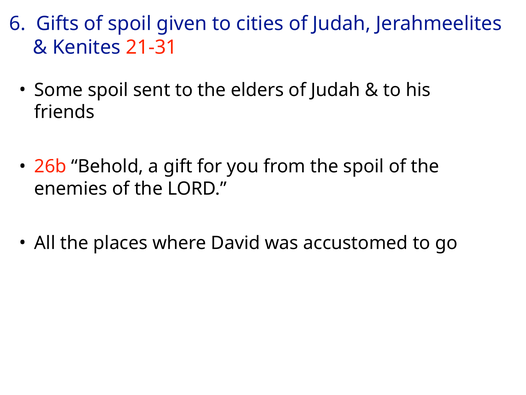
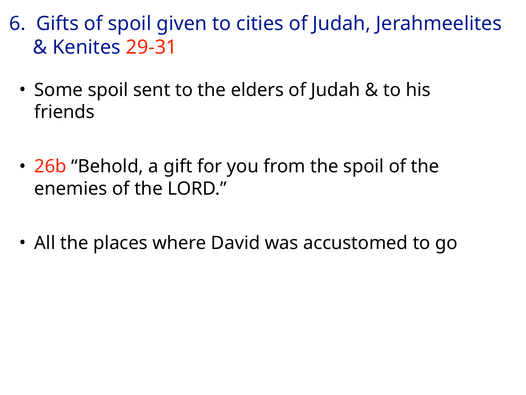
21-31: 21-31 -> 29-31 (152, 47)
